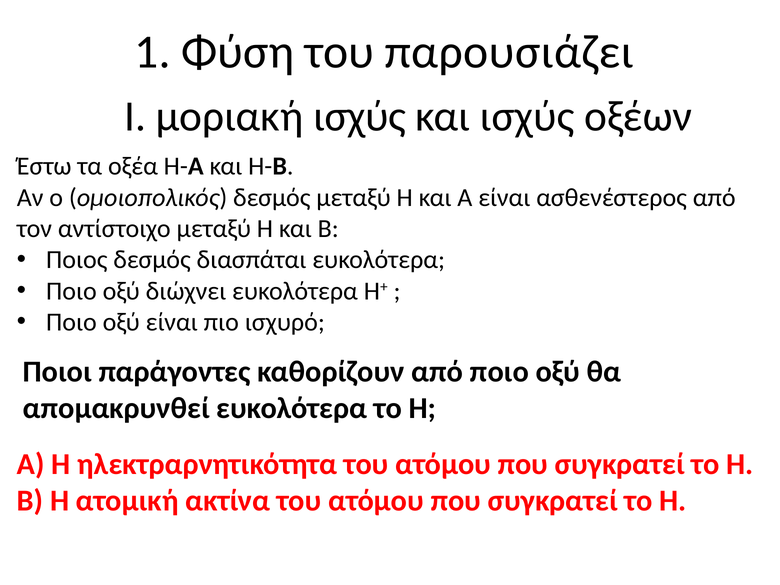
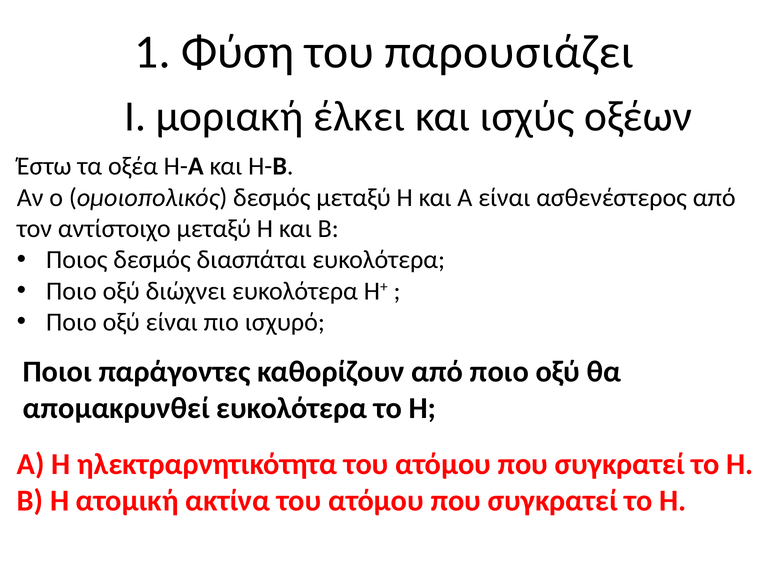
μοριακή ισχύς: ισχύς -> έλκει (359, 117)
